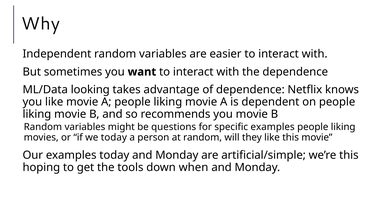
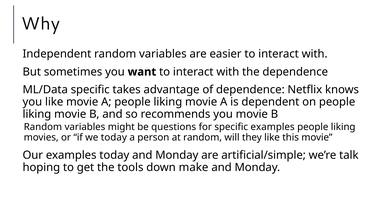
ML/Data looking: looking -> specific (90, 90)
we’re this: this -> talk (349, 155)
when: when -> make (194, 167)
